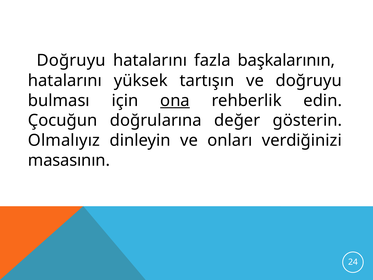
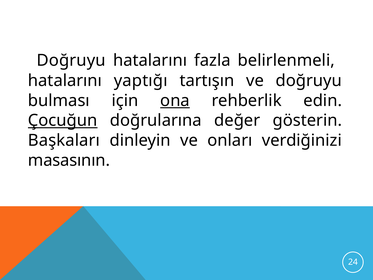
başkalarının: başkalarının -> belirlenmeli (286, 60)
yüksek: yüksek -> yaptığı (141, 81)
Çocuğun underline: none -> present (63, 120)
Olmalıyız: Olmalıyız -> Başkaları (64, 140)
